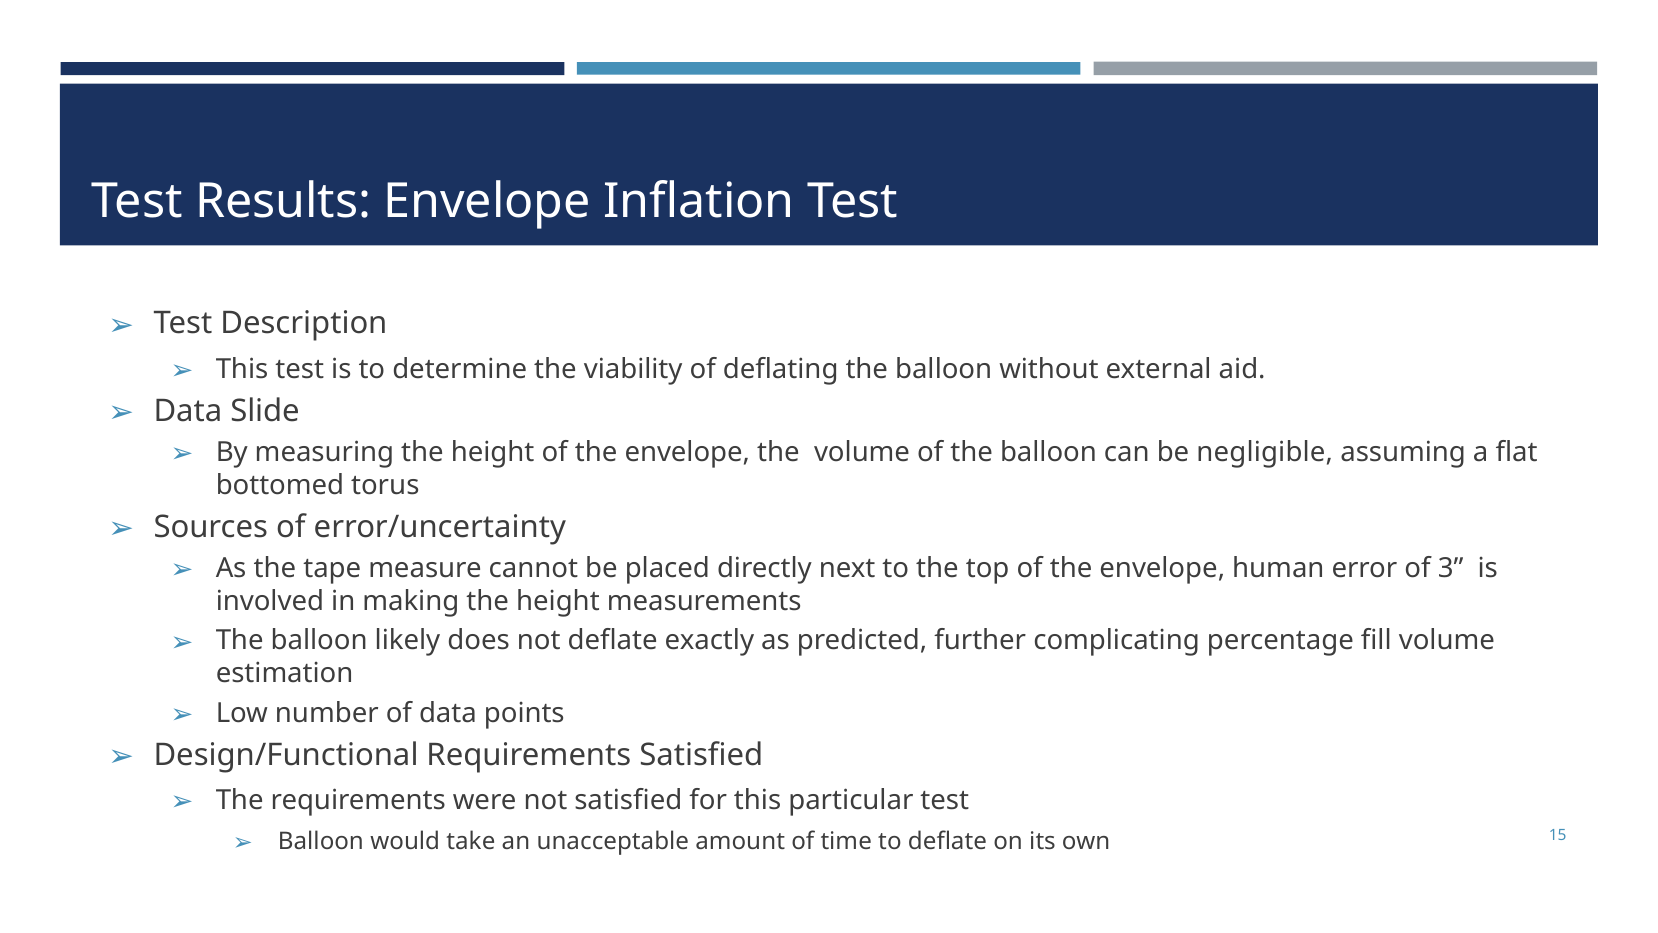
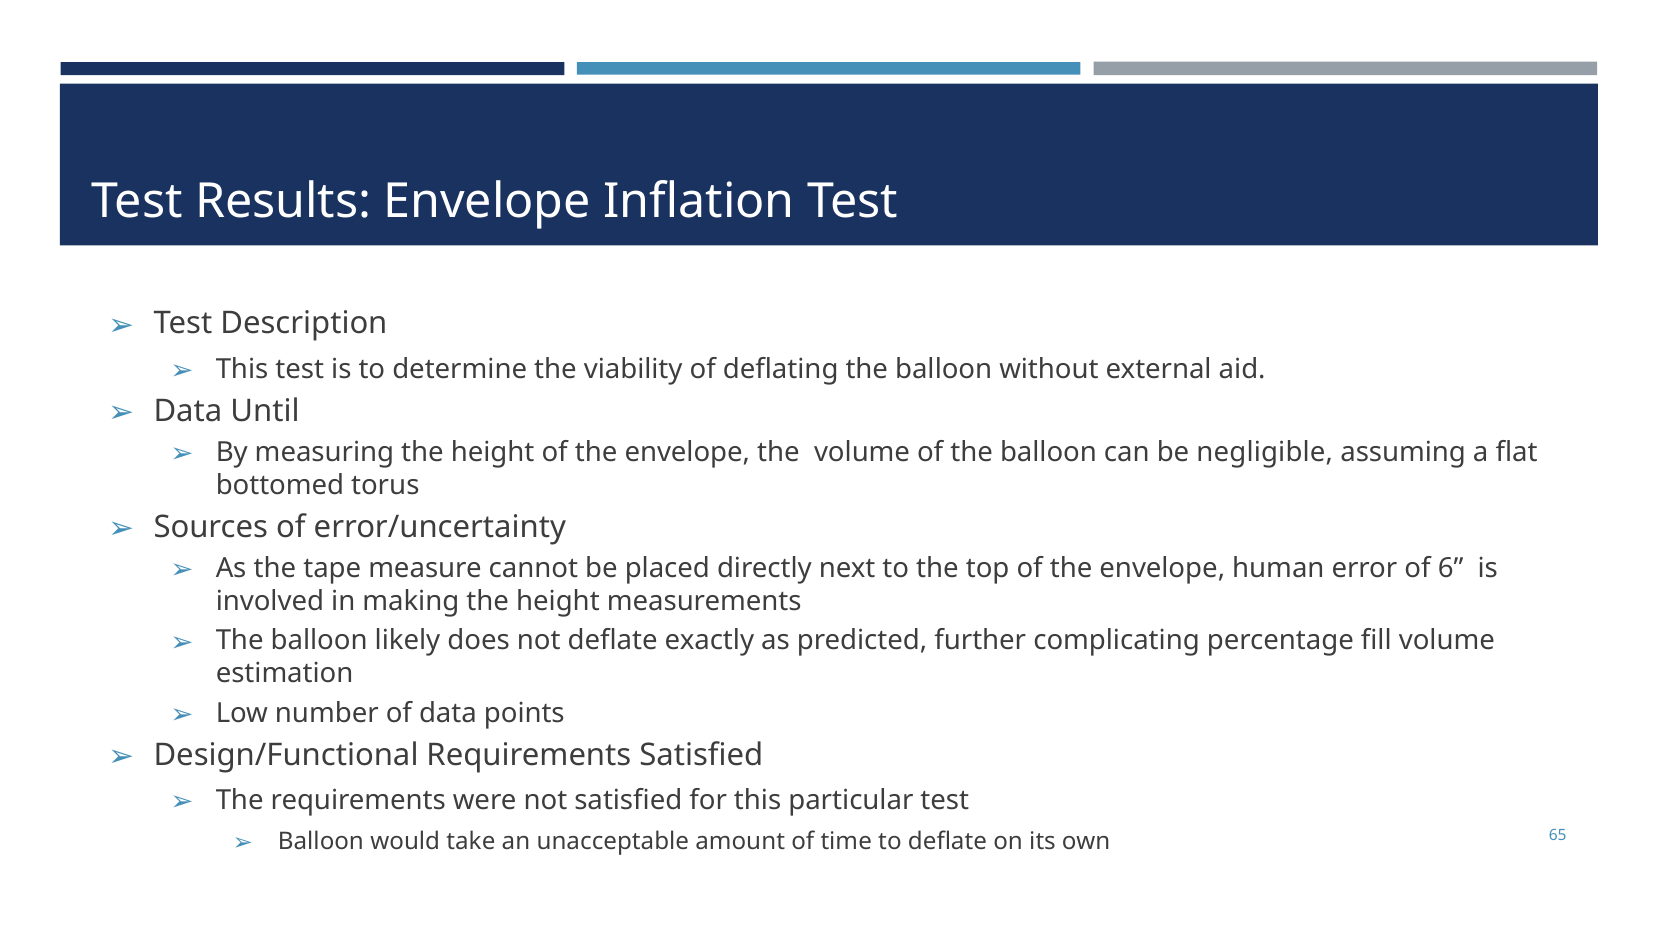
Slide: Slide -> Until (265, 411)
3: 3 -> 6 (1451, 568)
15: 15 -> 65 (1558, 835)
